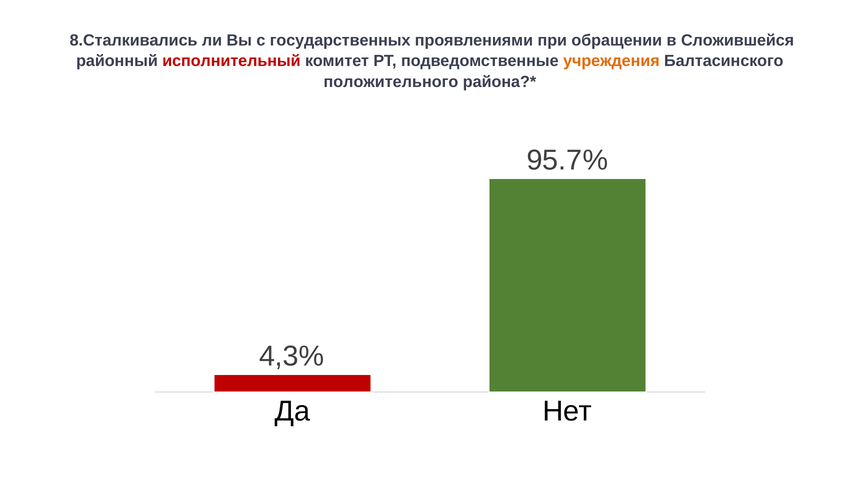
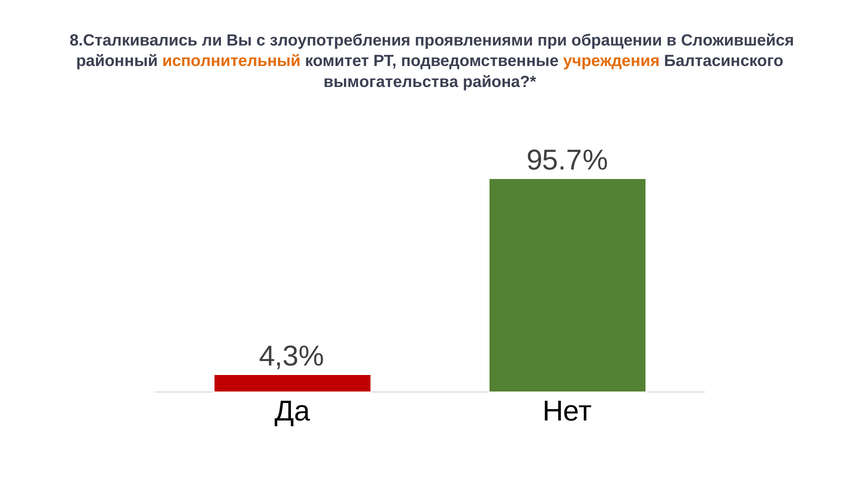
государственных: государственных -> злоупотребления (340, 40)
исполнительный colour: red -> orange (231, 61)
положительного: положительного -> вымогательства (391, 82)
